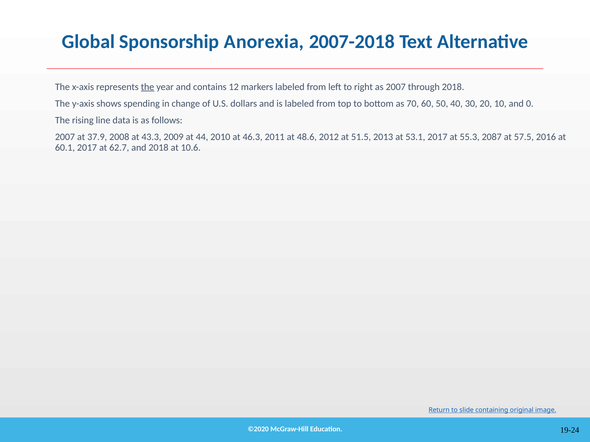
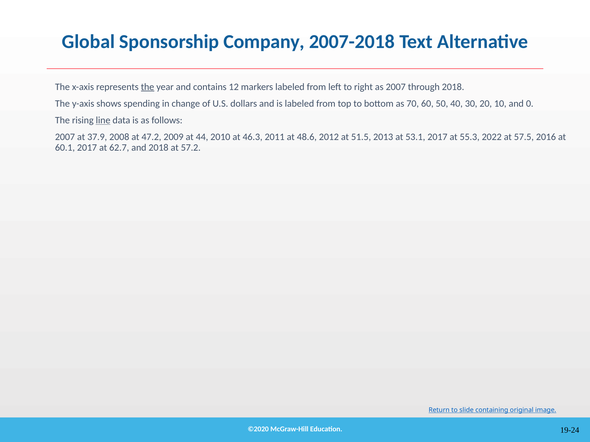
Anorexia: Anorexia -> Company (264, 42)
line underline: none -> present (103, 120)
43.3: 43.3 -> 47.2 (151, 137)
2087: 2087 -> 2022 (492, 137)
10.6: 10.6 -> 57.2 (191, 148)
